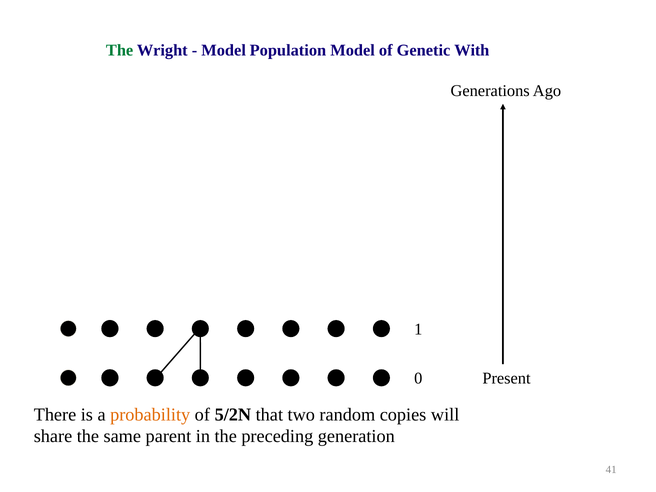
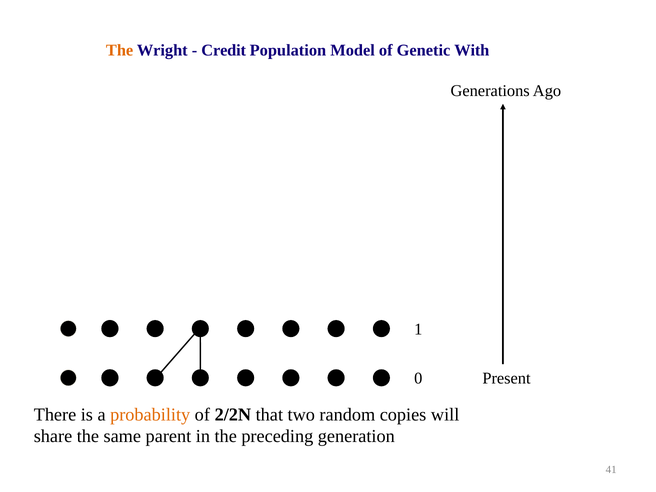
The colour: green -> orange (120, 51)
Model: Model -> Credit (224, 51)
5/2N: 5/2N -> 2/2N (233, 414)
